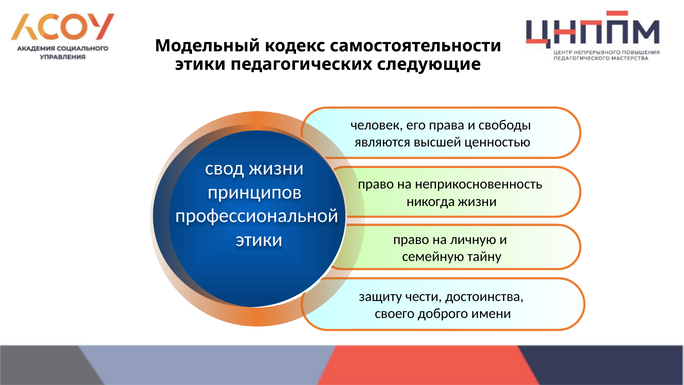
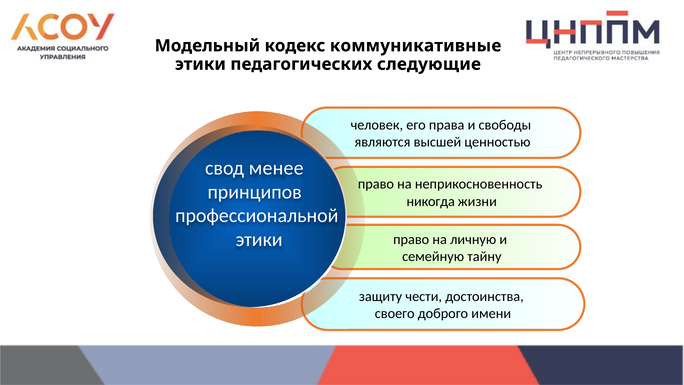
самостоятельности: самостоятельности -> коммуникативные (416, 46)
свод жизни: жизни -> менее (276, 168)
